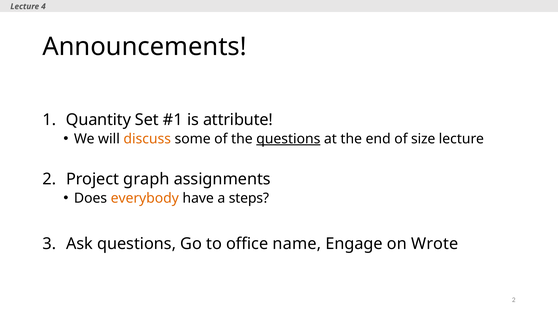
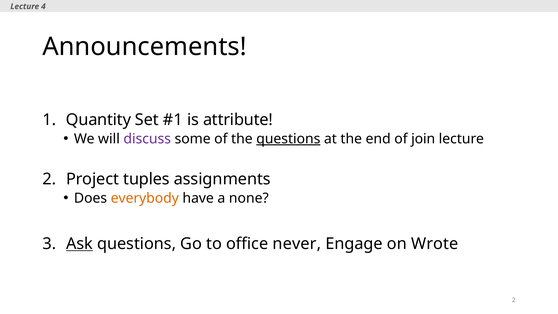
discuss colour: orange -> purple (147, 139)
size: size -> join (423, 139)
graph: graph -> tuples (147, 179)
steps: steps -> none (249, 198)
Ask underline: none -> present (80, 244)
name: name -> never (297, 244)
